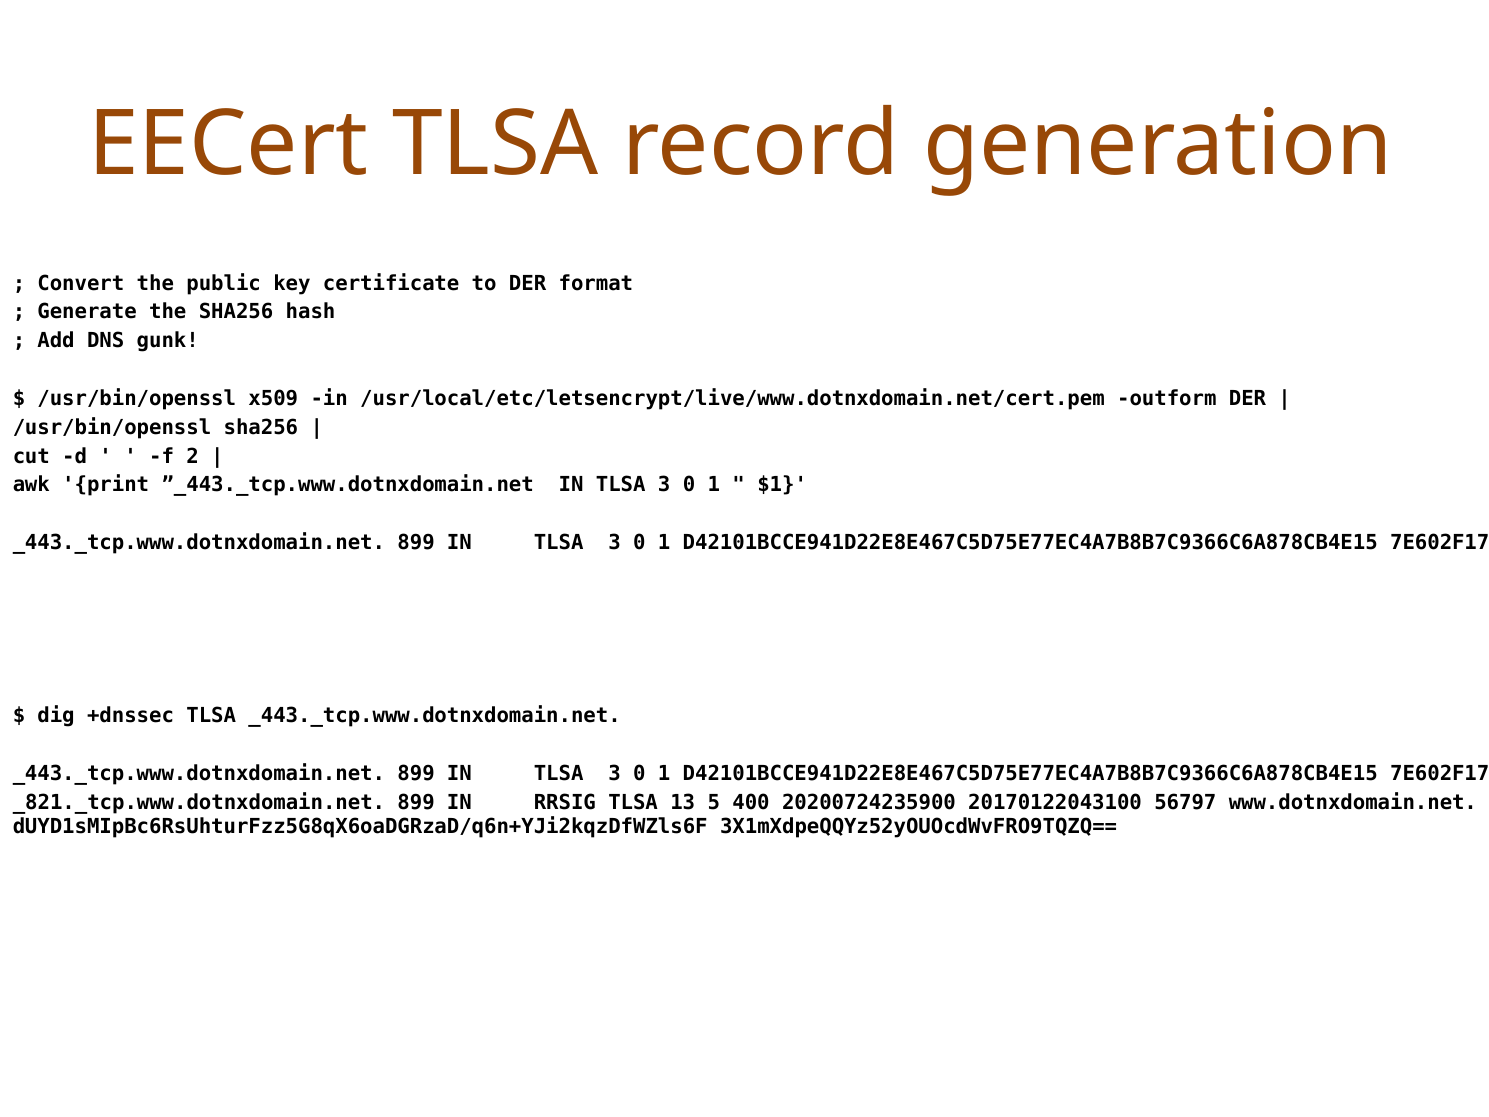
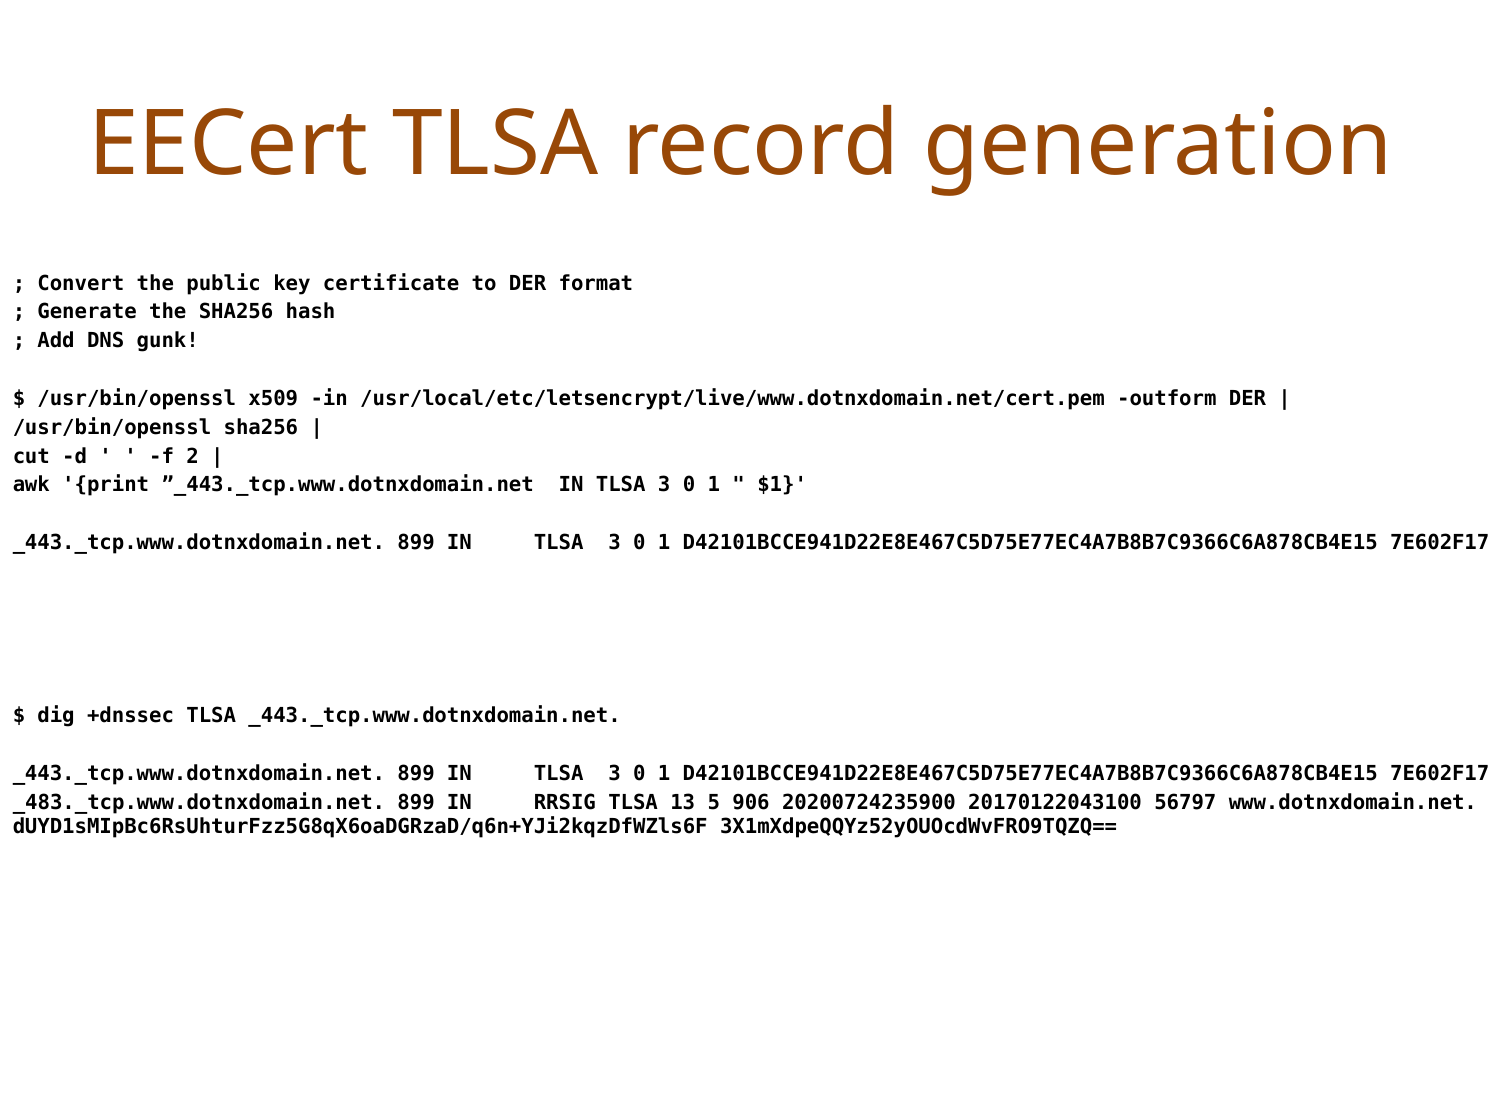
_821._tcp.www.dotnxdomain.net: _821._tcp.www.dotnxdomain.net -> _483._tcp.www.dotnxdomain.net (199, 802)
400: 400 -> 906 (751, 802)
